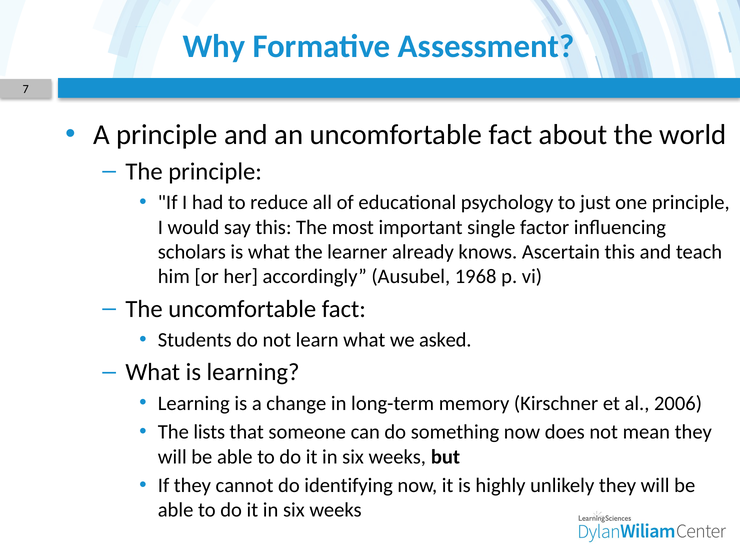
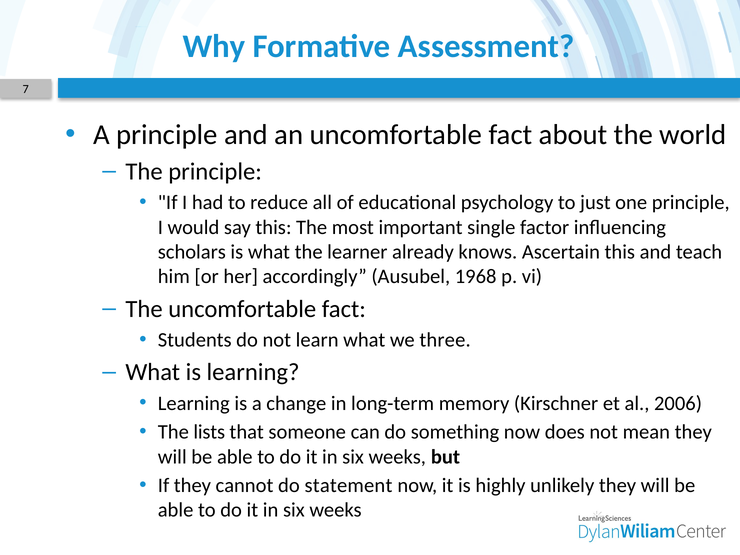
asked: asked -> three (445, 340)
identifying: identifying -> statement (348, 486)
